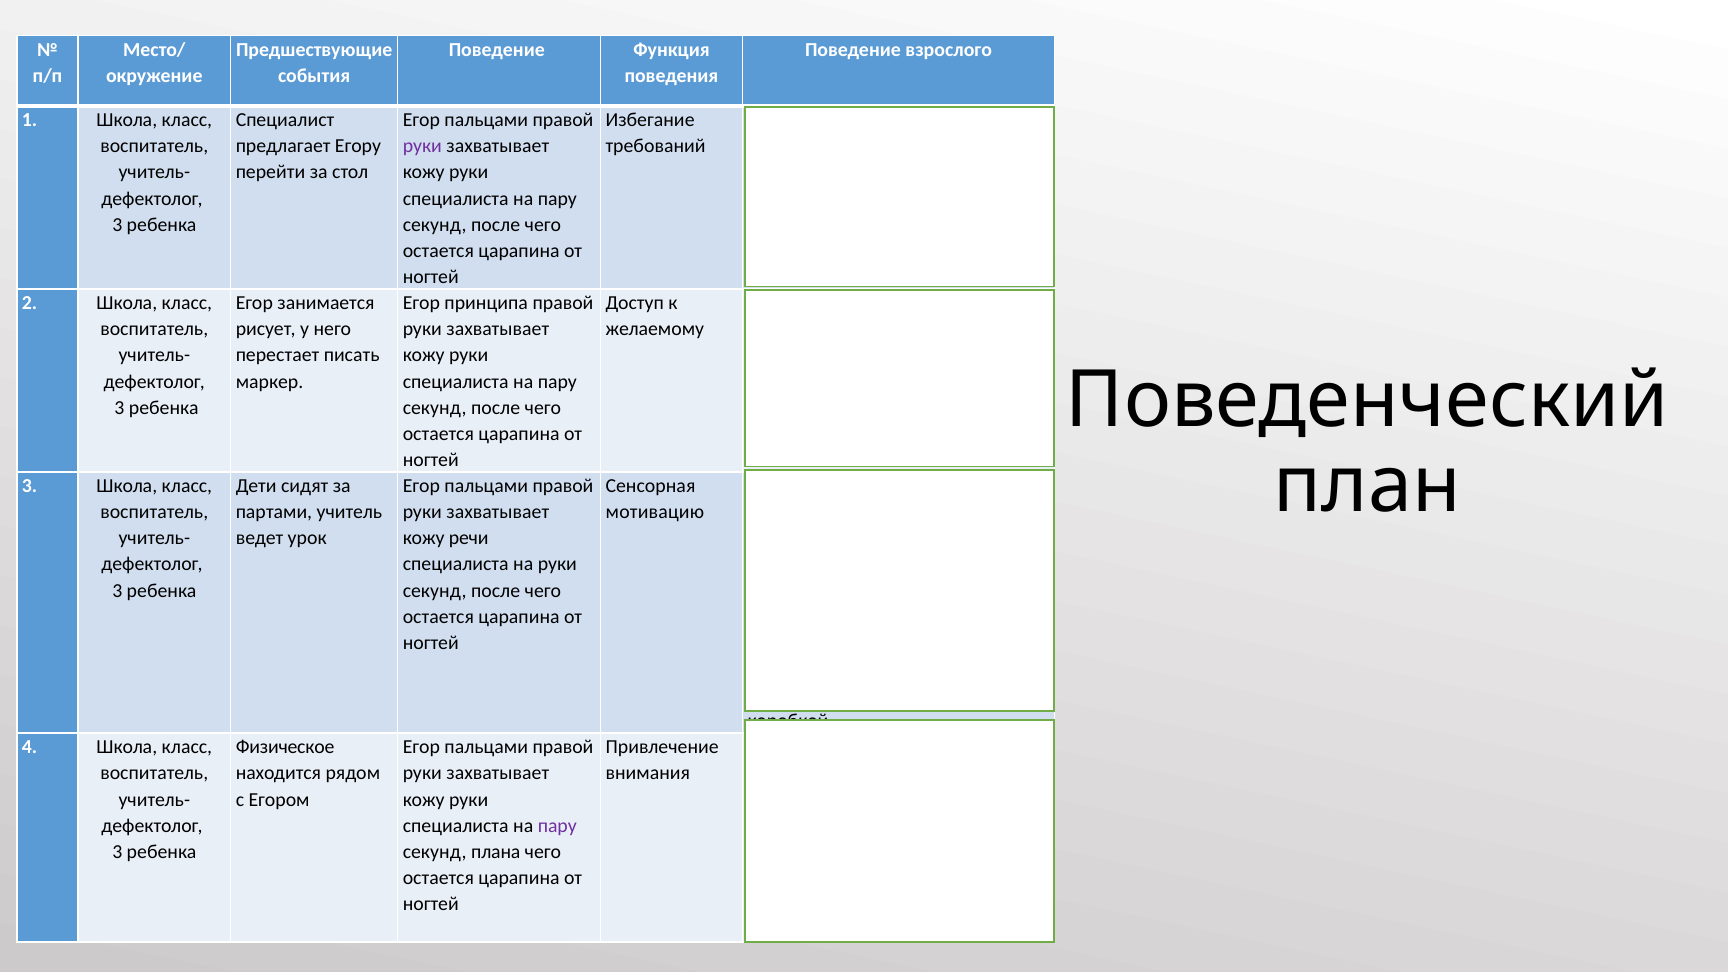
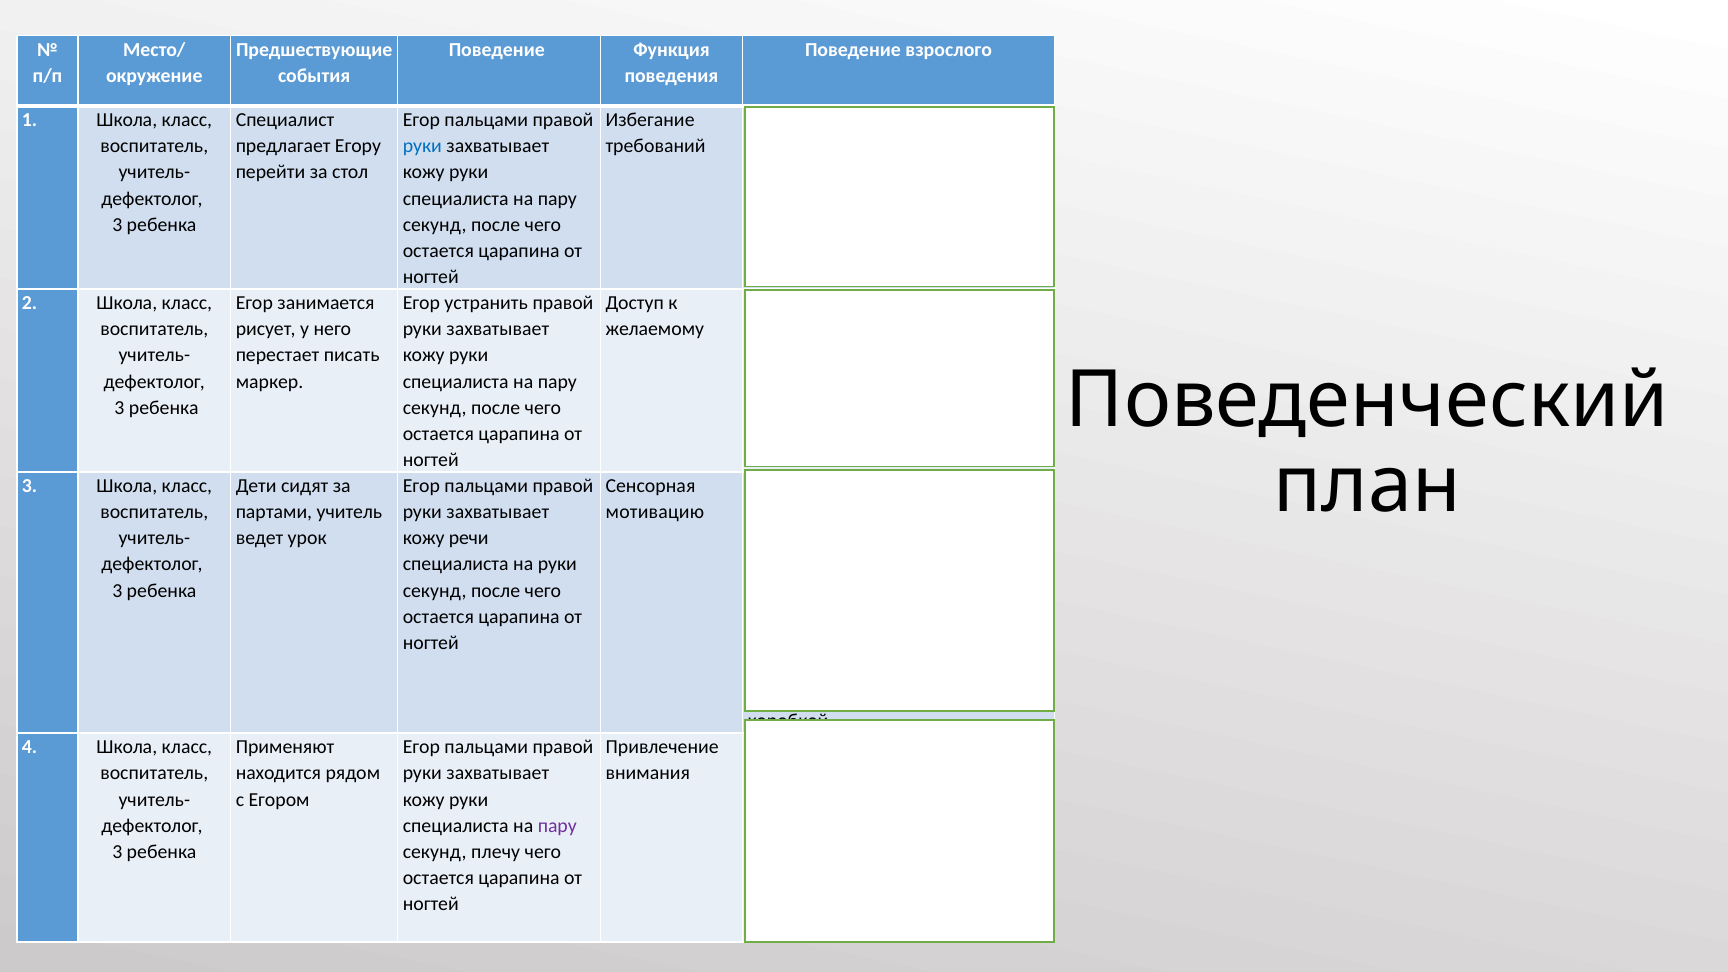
руки colour: purple -> blue (422, 146)
принципа: принципа -> устранить (486, 303)
Физическое: Физическое -> Применяют (285, 747)
плана: плана -> плечу (496, 852)
